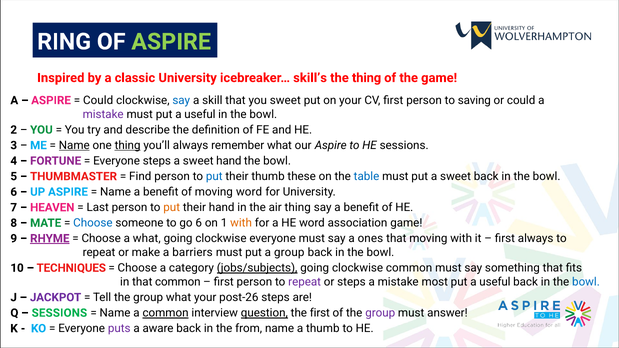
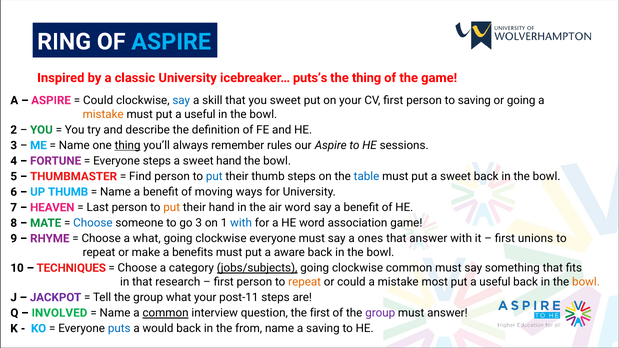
ASPIRE colour: light green -> light blue (171, 42)
skill’s: skill’s -> puts’s (310, 78)
or could: could -> going (521, 100)
mistake colour: purple -> orange (103, 114)
Name underline: present -> none (74, 145)
remember what: what -> rules (279, 145)
thumb these: these -> steps (302, 176)
UP ASPIRE: ASPIRE -> THUMB (68, 192)
moving word: word -> ways (249, 192)
air thing: thing -> word (298, 208)
go 6: 6 -> 3 (199, 223)
with colour: orange -> blue (241, 223)
RHYME underline: present -> none (50, 239)
that moving: moving -> answer (428, 239)
first always: always -> unions (536, 239)
barriers: barriers -> benefits (193, 253)
a group: group -> aware (289, 253)
that common: common -> research (178, 282)
repeat colour: purple -> orange (305, 282)
or steps: steps -> could (351, 282)
bowl colour: blue -> orange (586, 282)
post-26: post-26 -> post-11 (239, 298)
SESSIONS: SESSIONS -> INVOLVED (59, 313)
question underline: present -> none (264, 313)
puts colour: purple -> blue (119, 329)
aware: aware -> would (158, 329)
a thumb: thumb -> saving (323, 329)
